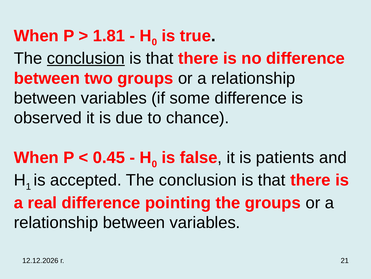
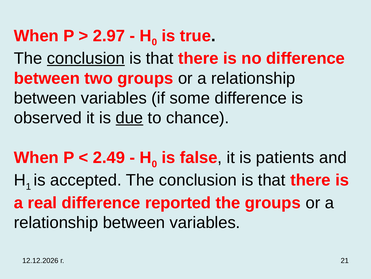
1.81: 1.81 -> 2.97 (109, 36)
due underline: none -> present (129, 118)
0.45: 0.45 -> 2.49 (109, 157)
pointing: pointing -> reported (178, 202)
